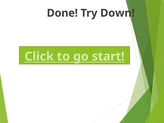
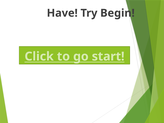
Done: Done -> Have (62, 13)
Down: Down -> Begin (117, 13)
